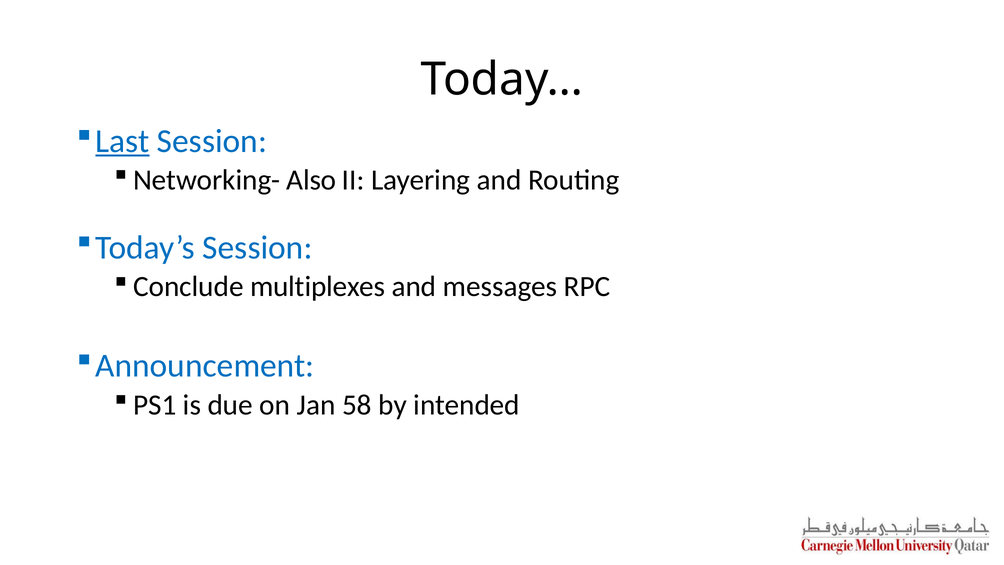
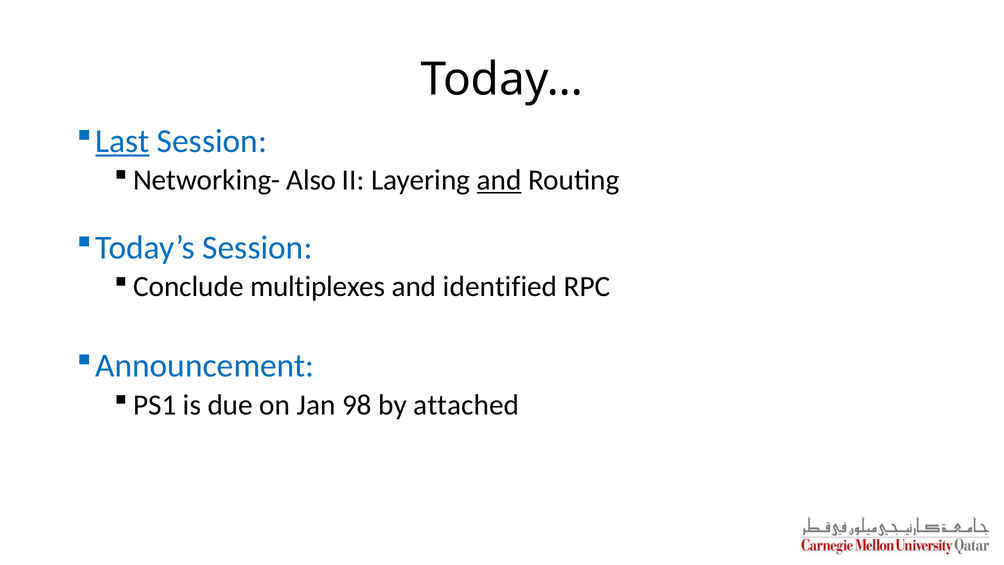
and underline: none -> present (499, 180)
messages: messages -> identified (500, 287)
58: 58 -> 98 (357, 405)
intended: intended -> attached (466, 405)
